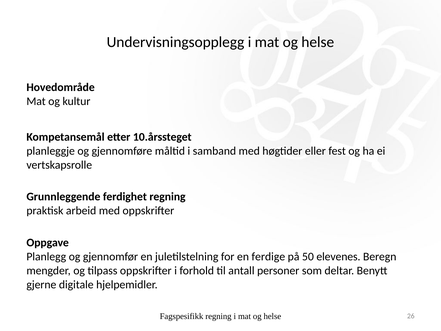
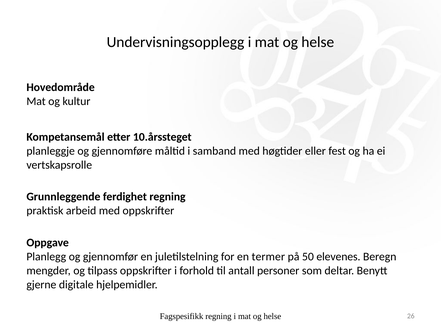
ferdige: ferdige -> termer (268, 256)
